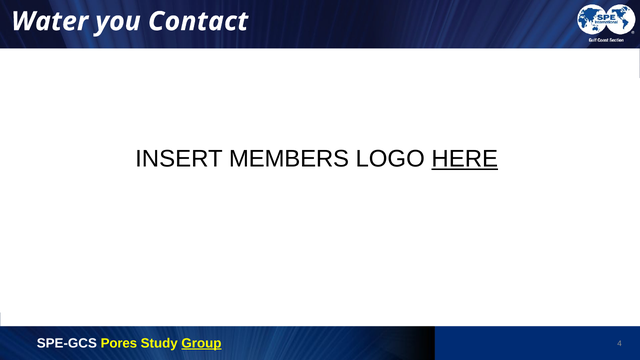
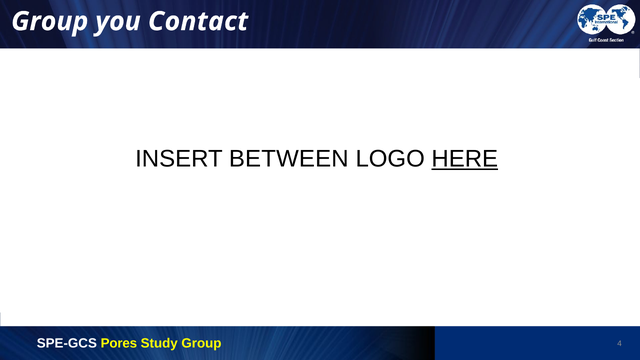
Water: Water -> Group (50, 21)
MEMBERS: MEMBERS -> BETWEEN (289, 159)
Group underline: present -> none (201, 343)
